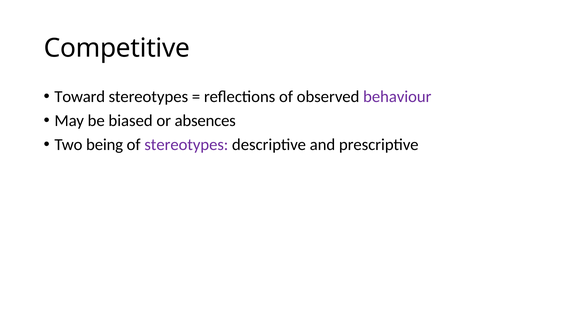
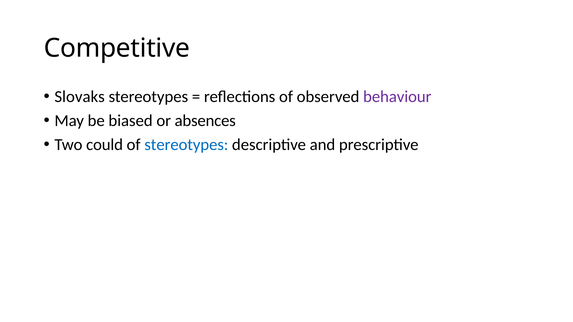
Toward: Toward -> Slovaks (80, 97)
being: being -> could (105, 145)
stereotypes colour: purple -> blue (186, 145)
